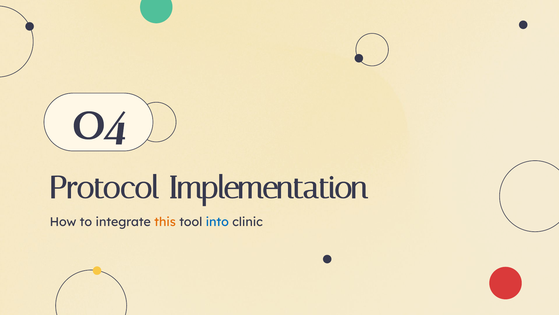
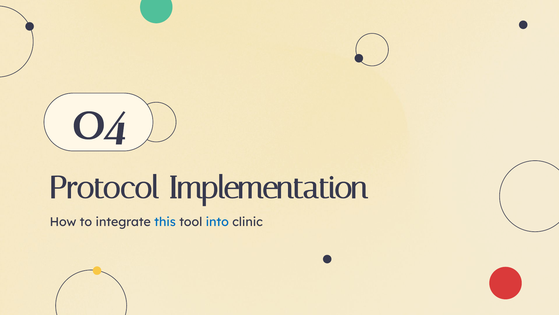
this colour: orange -> blue (165, 222)
